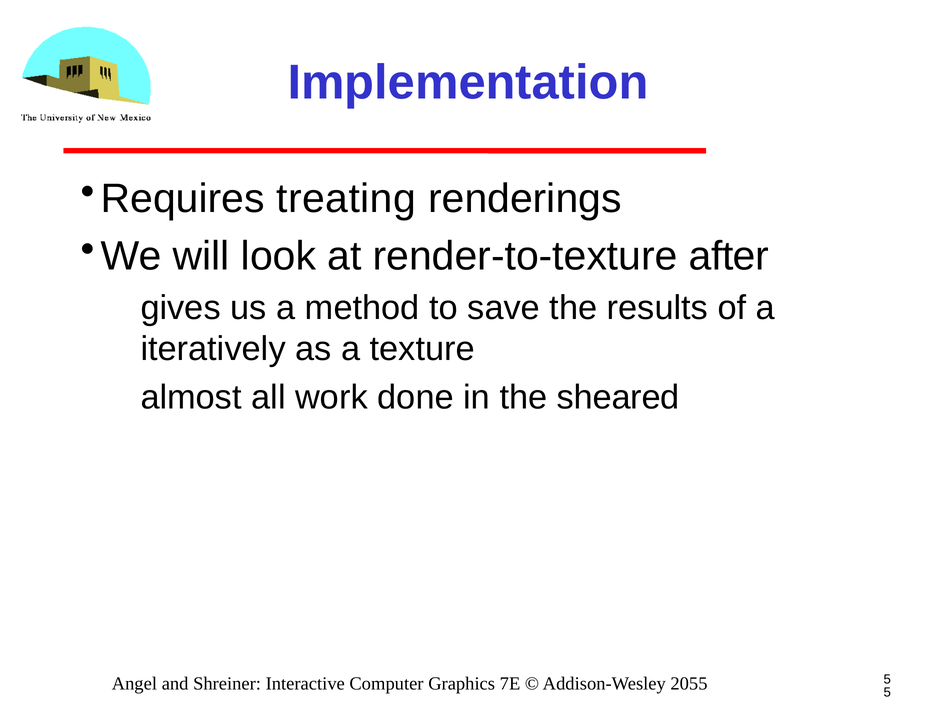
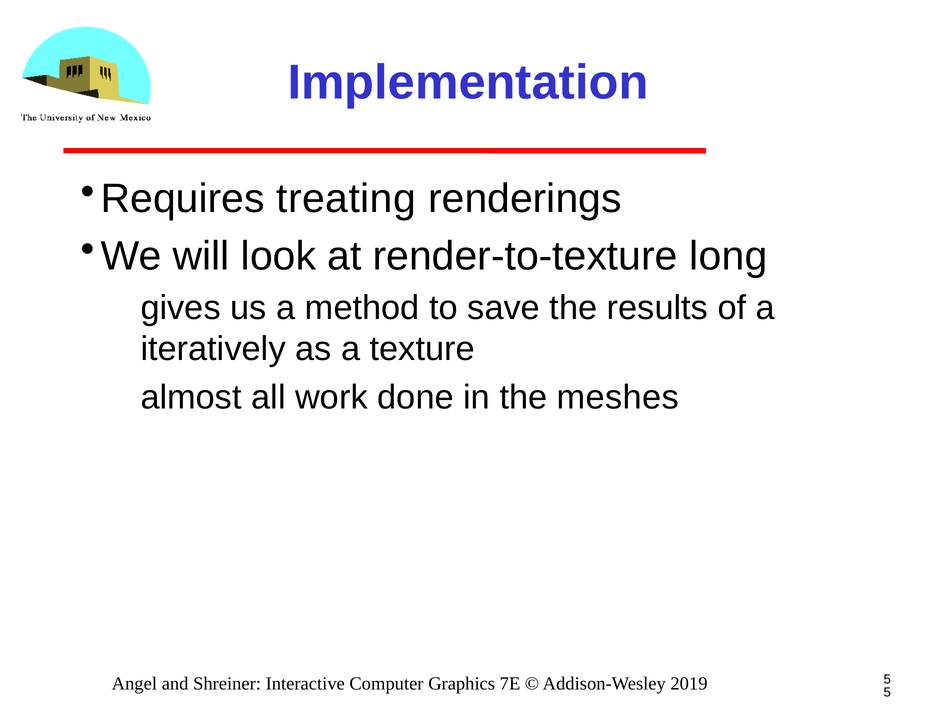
after: after -> long (728, 256)
sheared: sheared -> meshes (618, 397)
2055: 2055 -> 2019 (689, 684)
